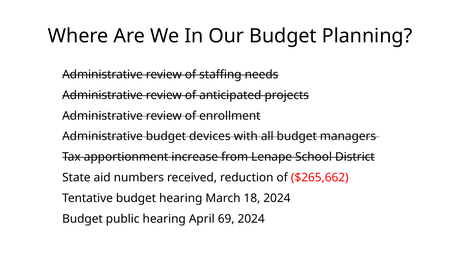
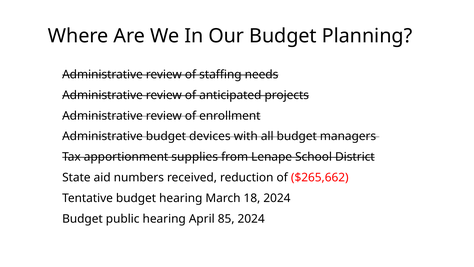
increase: increase -> supplies (195, 157)
69: 69 -> 85 (226, 218)
